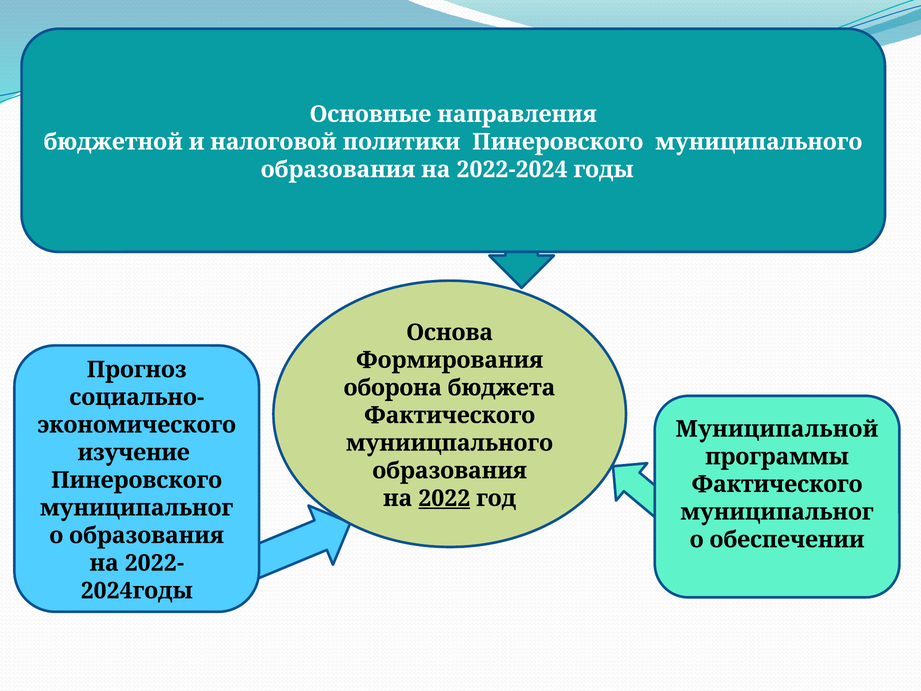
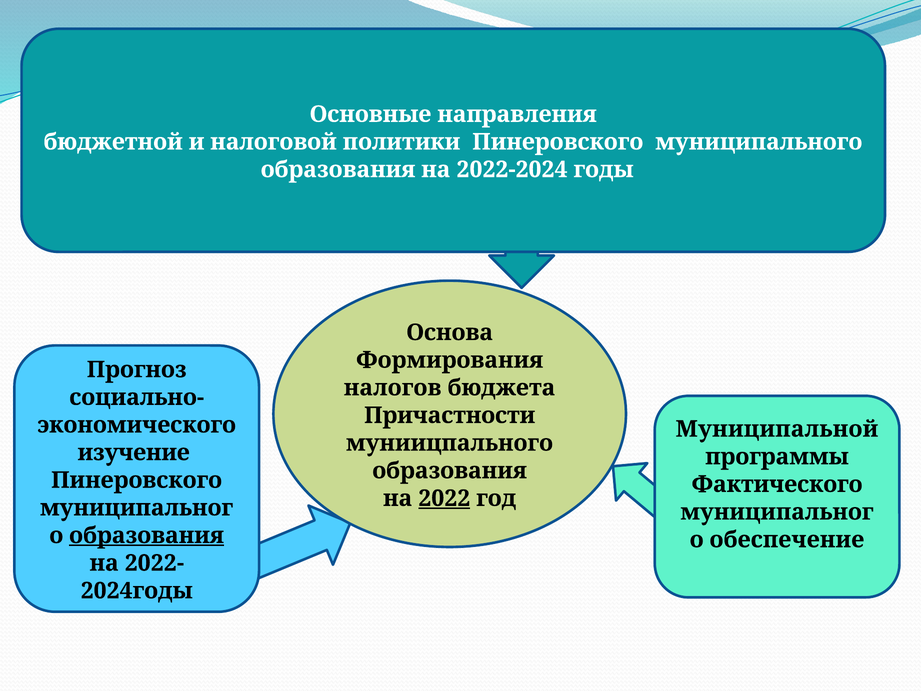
оборона: оборона -> налогов (393, 388)
Фактического: Фактического -> Причастности (450, 415)
образования underline: none -> present (147, 535)
обеспечении: обеспечении -> обеспечение (787, 539)
